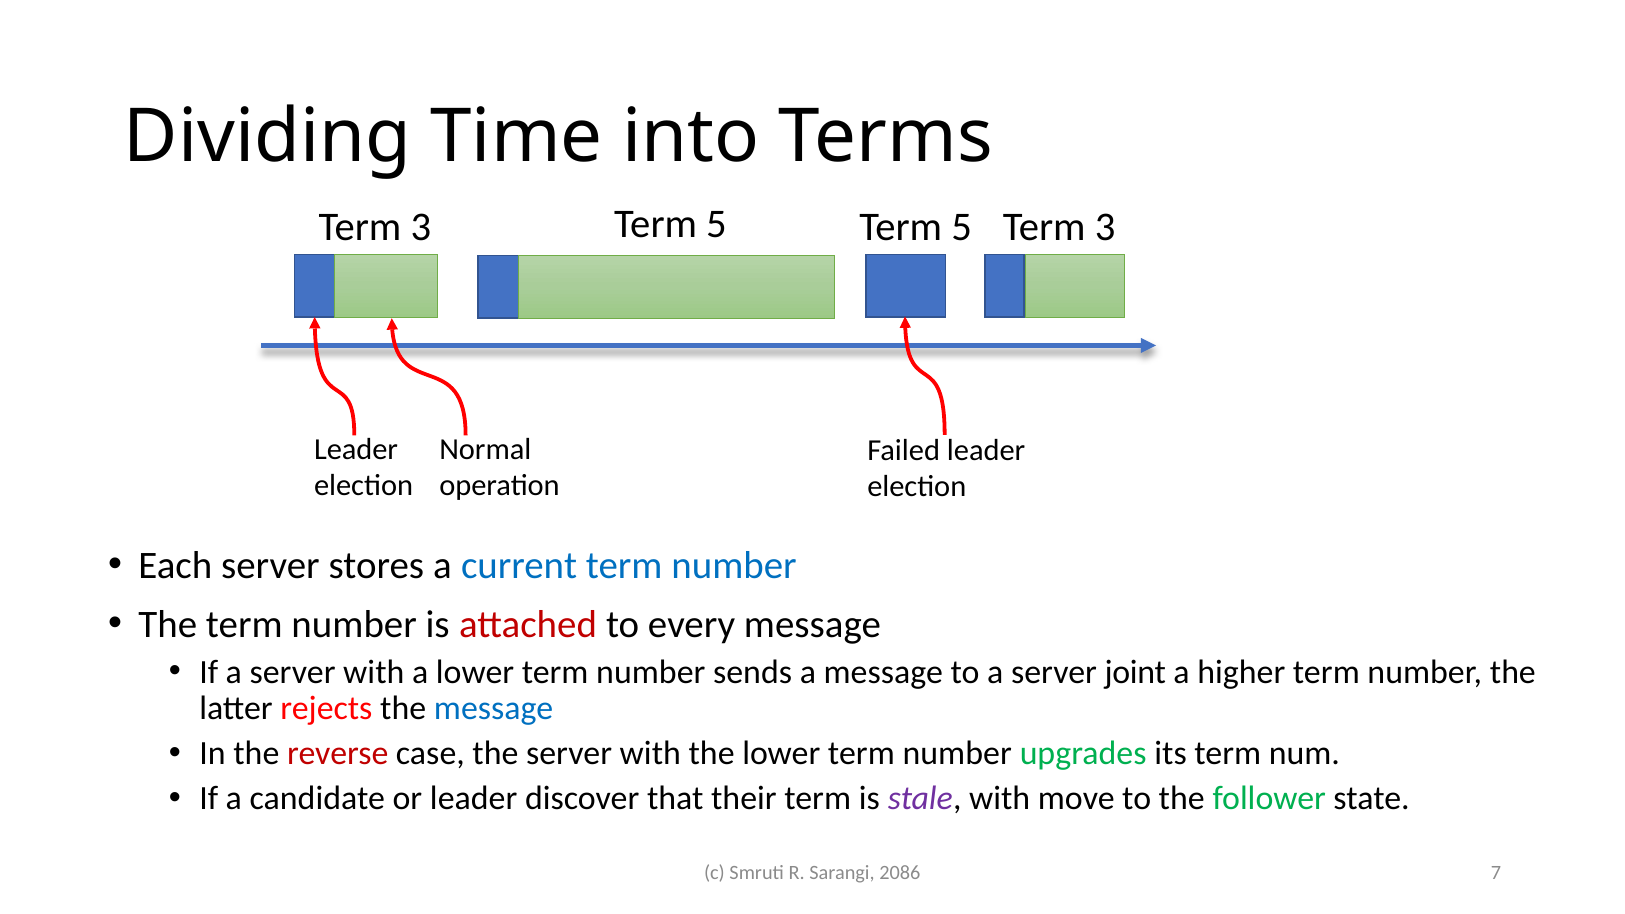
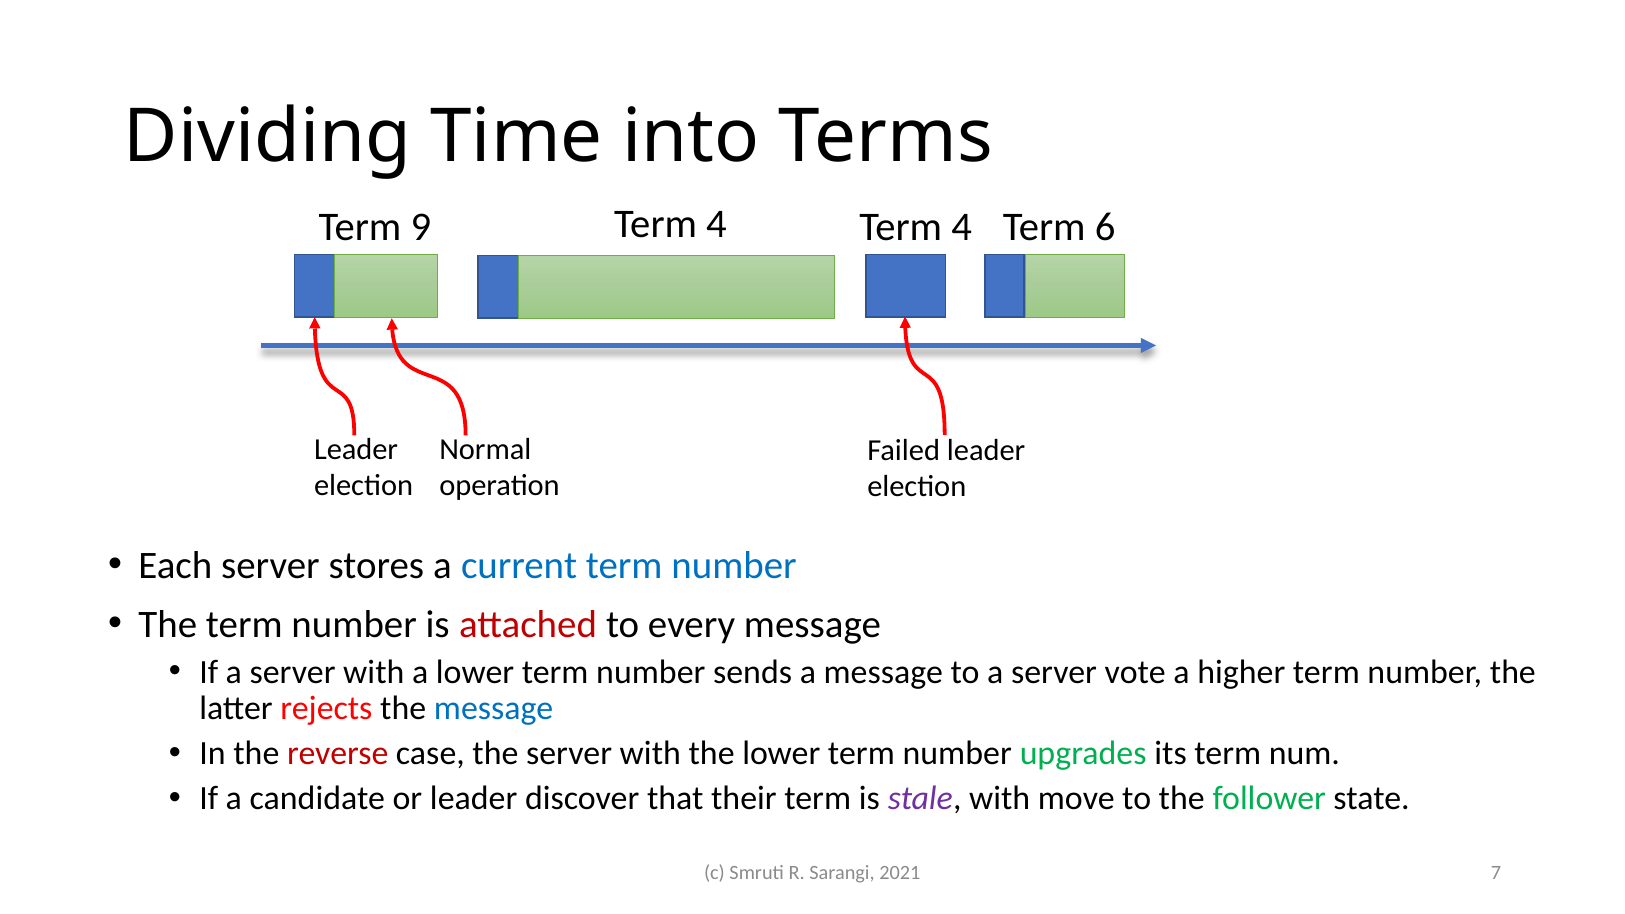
3: 3 -> 9 (421, 227)
5: 5 -> 4 (717, 224)
5: 5 -> 4 (962, 227)
3: 3 -> 6 (1105, 227)
joint: joint -> vote (1135, 672)
2086: 2086 -> 2021 (900, 873)
